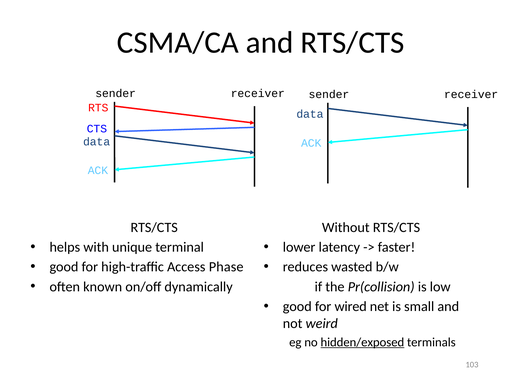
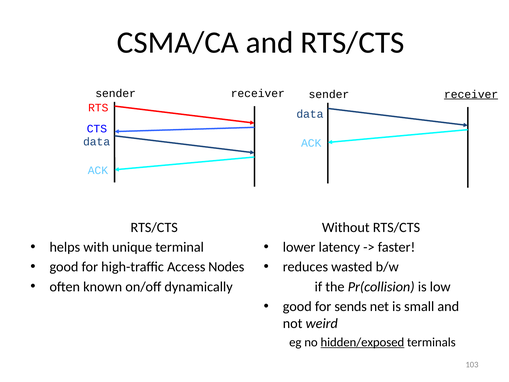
receiver underline: none -> present (471, 94)
Phase: Phase -> Nodes (226, 267)
wired: wired -> sends (351, 306)
